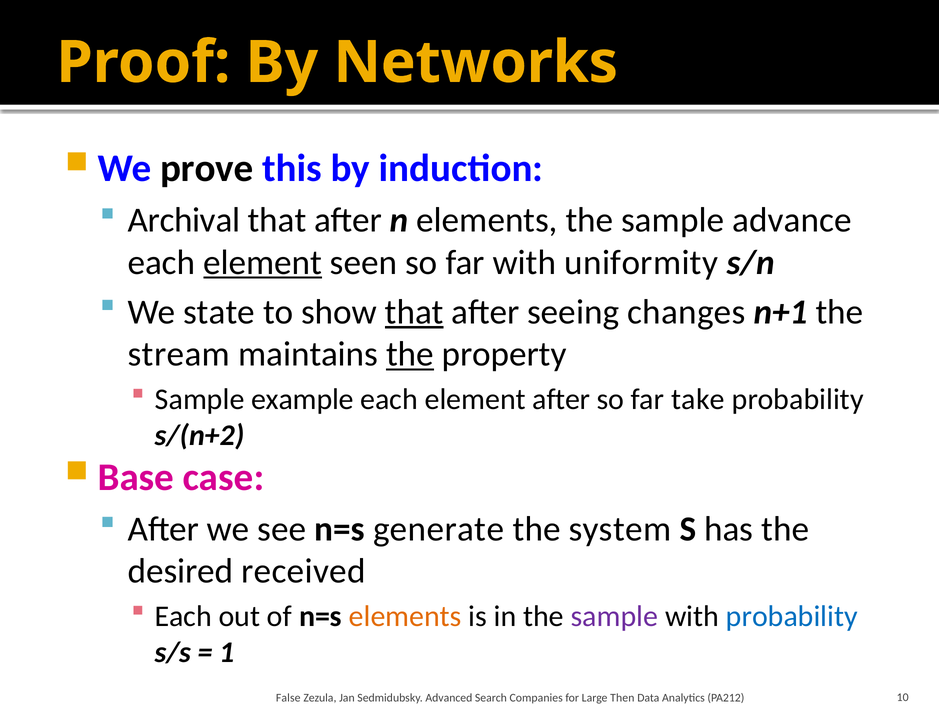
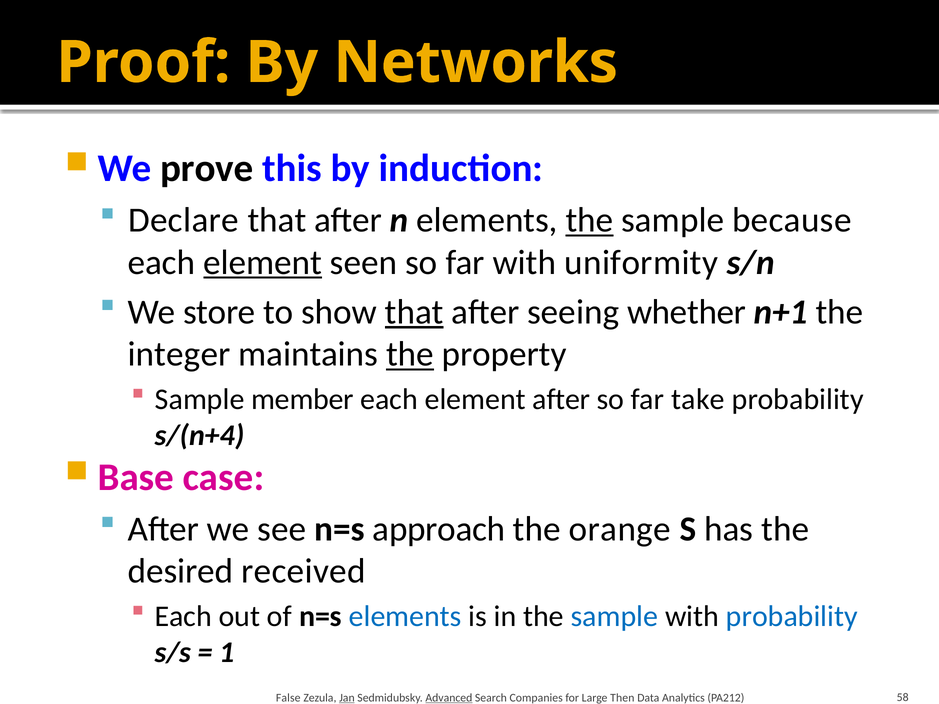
Archival: Archival -> Declare (184, 220)
the underline: none -> present (589, 220)
advance: advance -> because (792, 220)
state: state -> store (219, 312)
changes: changes -> whether (687, 312)
stream: stream -> integer (179, 354)
example: example -> member (302, 399)
s/(n+2: s/(n+2 -> s/(n+4 (200, 435)
generate: generate -> approach (439, 529)
system: system -> orange (620, 529)
elements colour: orange -> blue (405, 617)
sample colour: purple -> blue (614, 617)
Jan underline: none -> present (347, 698)
Advanced underline: none -> present (449, 698)
10: 10 -> 58 (903, 698)
